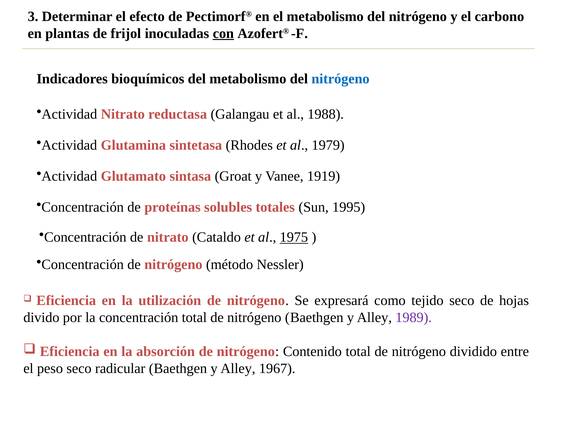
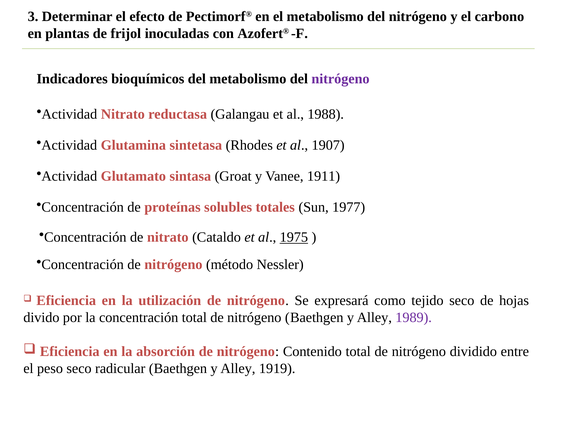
con underline: present -> none (223, 33)
nitrógeno colour: blue -> purple (341, 79)
1979: 1979 -> 1907 (328, 145)
1919: 1919 -> 1911 (324, 176)
1995: 1995 -> 1977 (349, 207)
1967: 1967 -> 1919 (277, 368)
